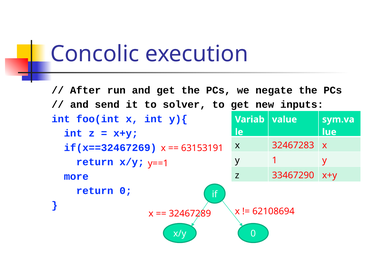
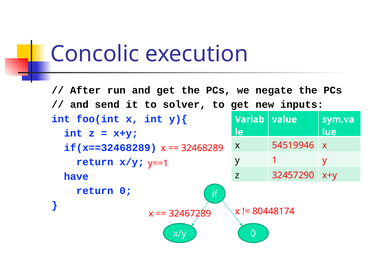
32467283: 32467283 -> 54519946 (293, 146)
if(x==32467269: if(x==32467269 -> if(x==32468289 (110, 148)
63153191: 63153191 -> 32468289 (202, 148)
more: more -> have (76, 177)
33467290: 33467290 -> 32457290 (293, 176)
62108694: 62108694 -> 80448174 (273, 212)
